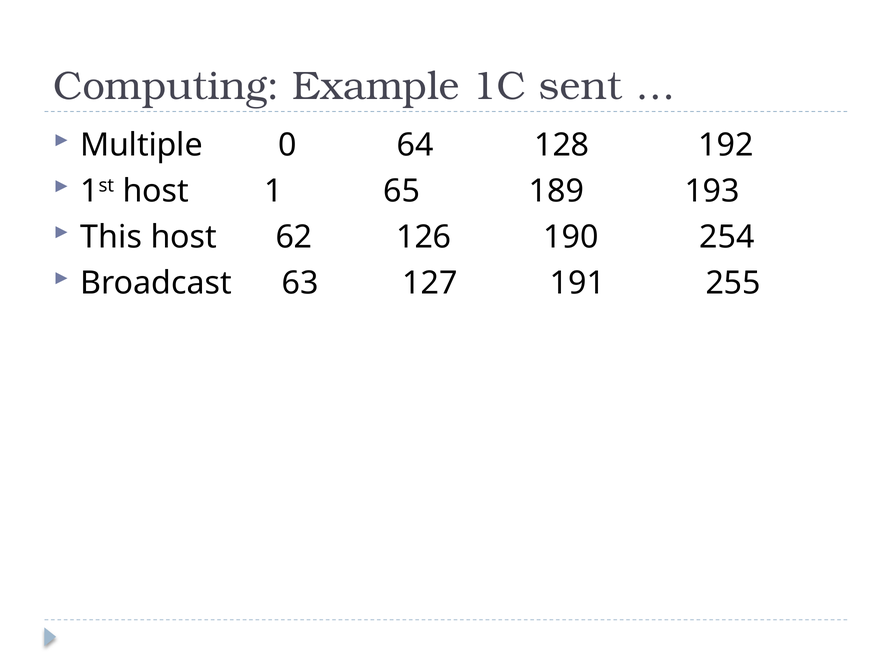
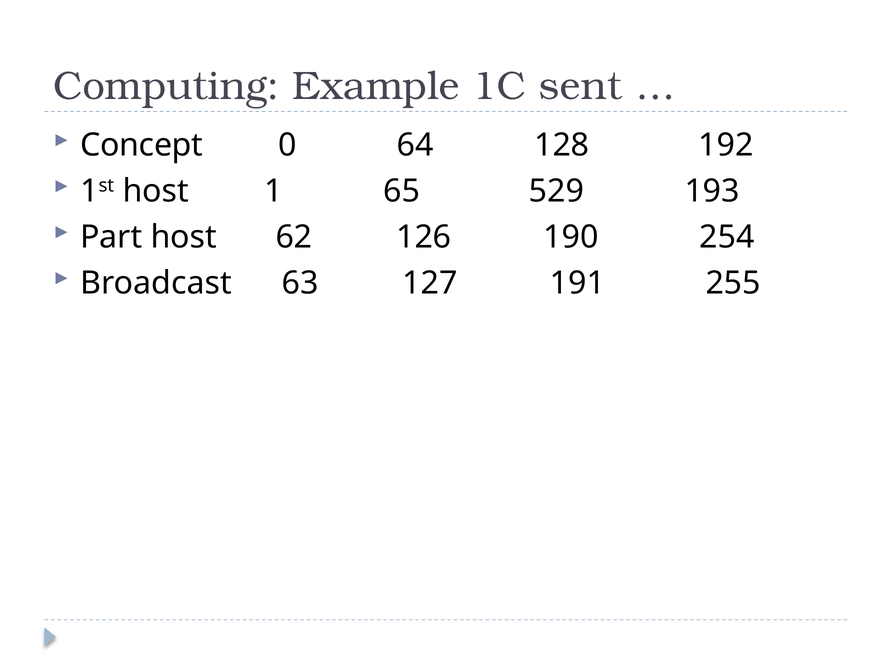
Multiple: Multiple -> Concept (142, 145)
189: 189 -> 529 (556, 191)
This: This -> Part (111, 237)
